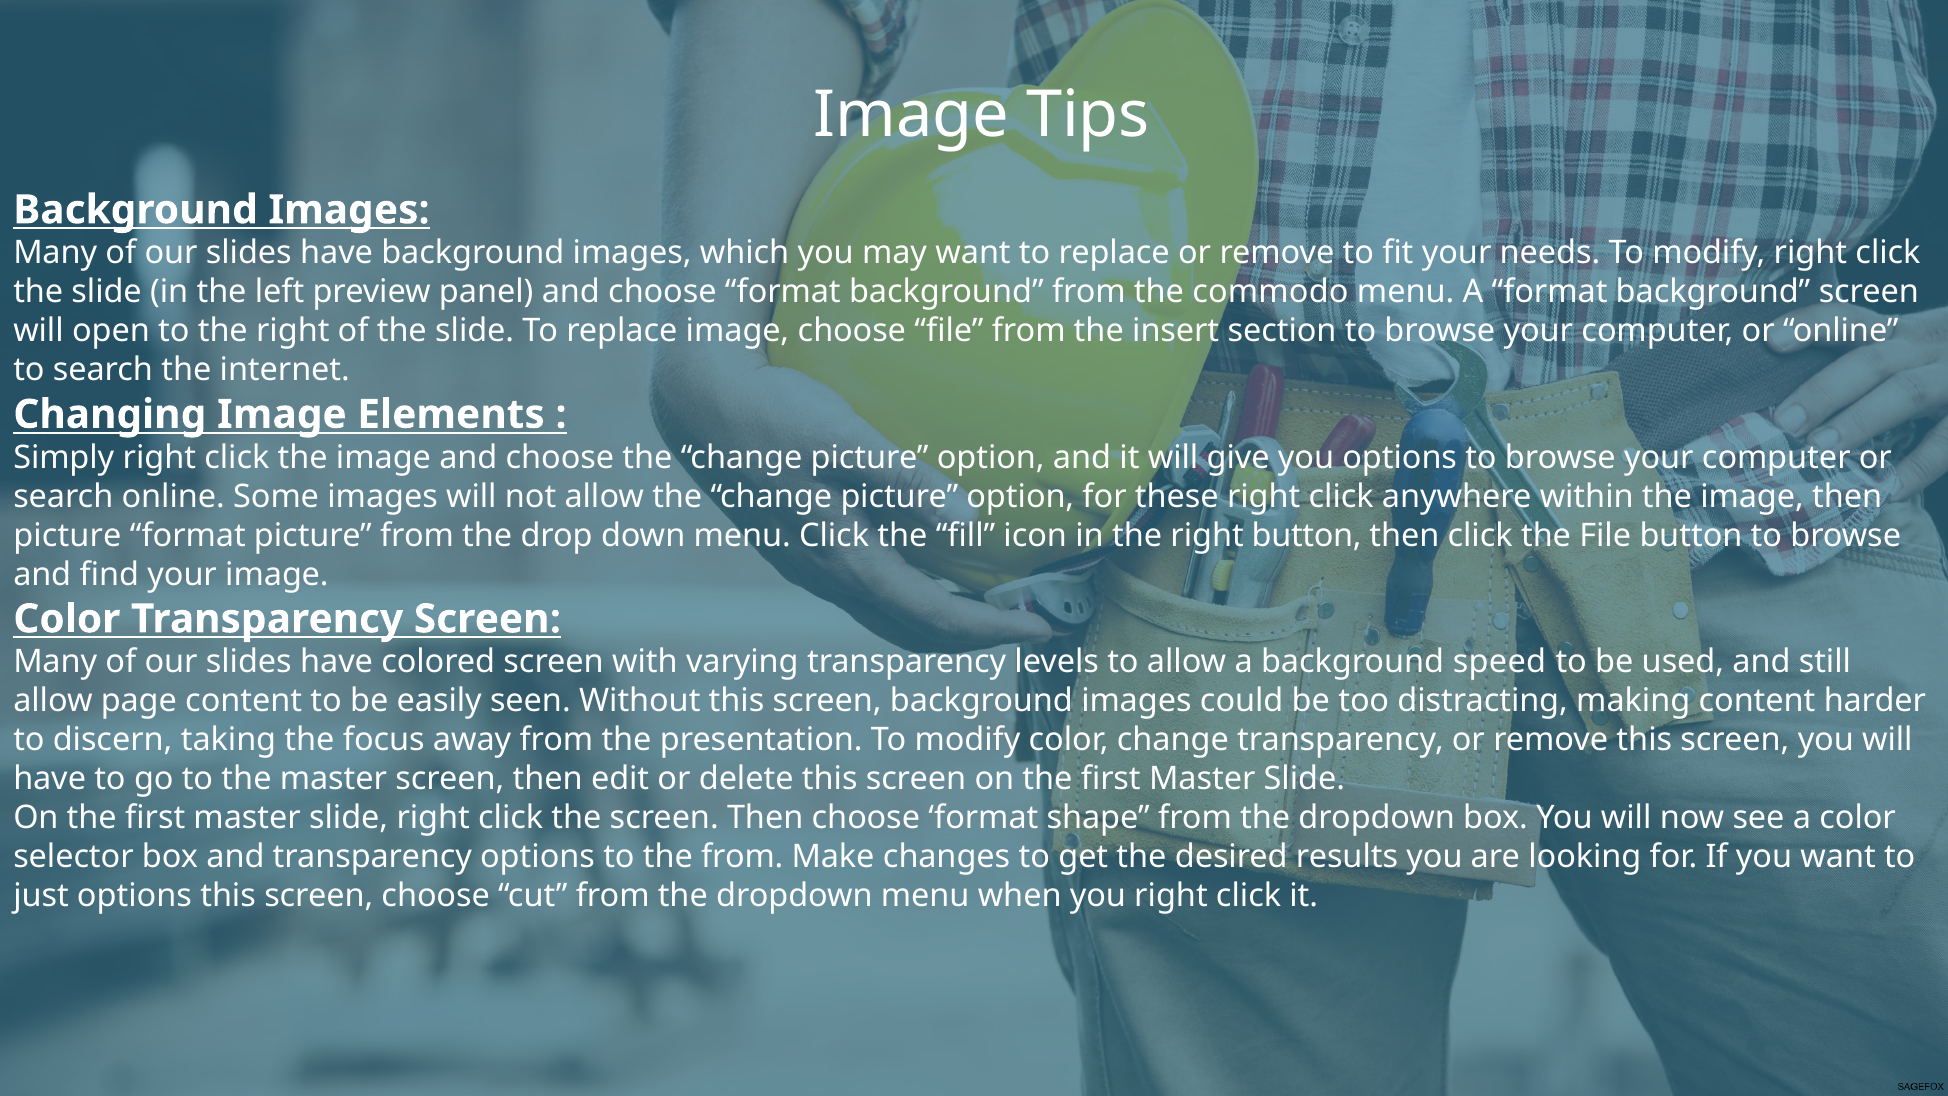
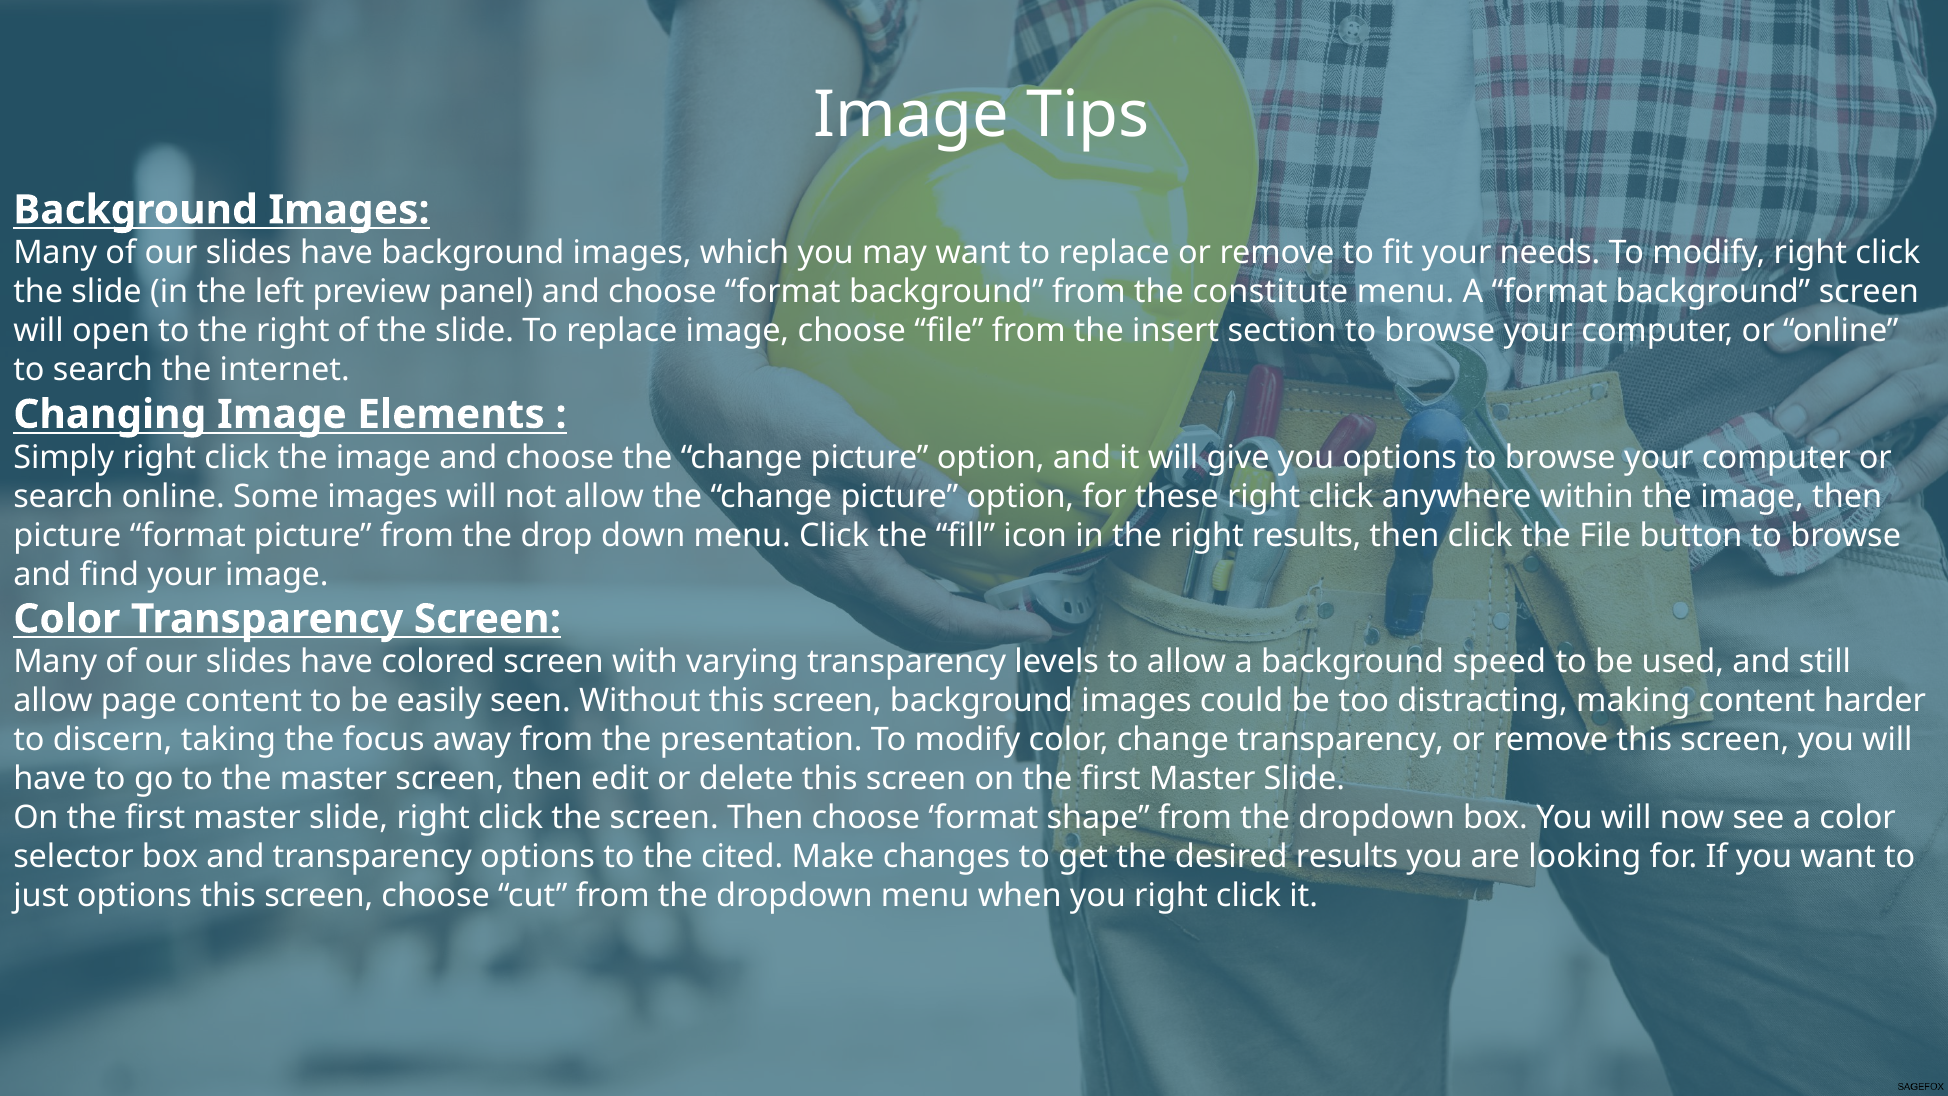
commodo: commodo -> constitute (1270, 292)
right button: button -> results (1307, 535)
the from: from -> cited (742, 857)
